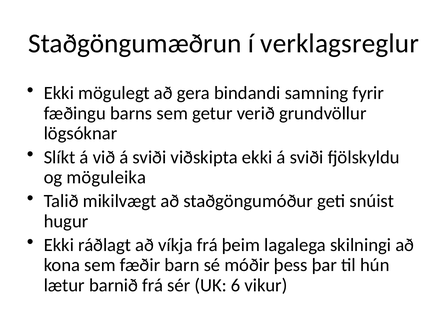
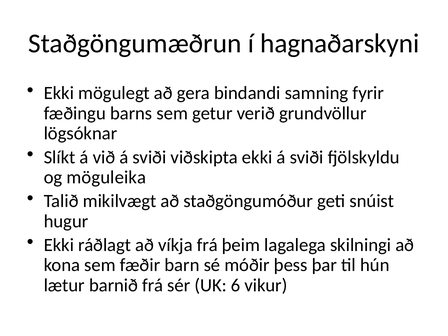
verklagsreglur: verklagsreglur -> hagnaðarskyni (340, 43)
